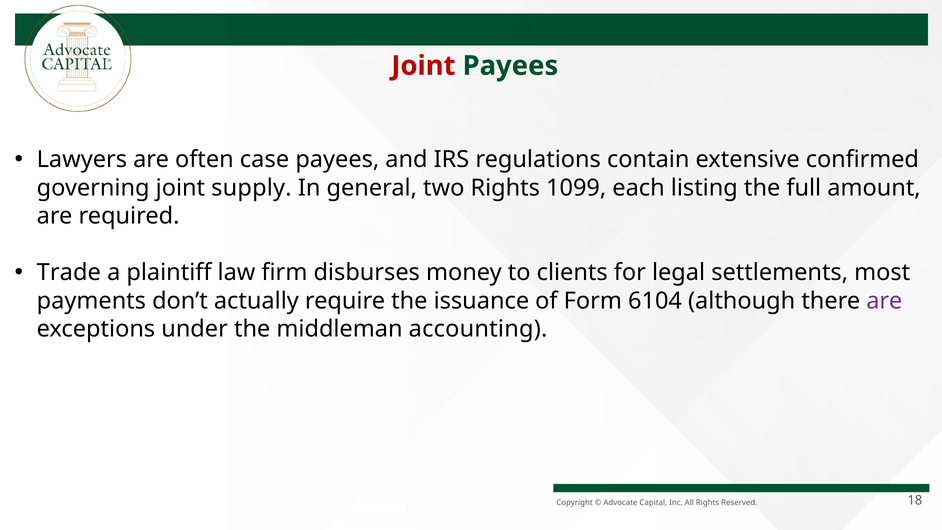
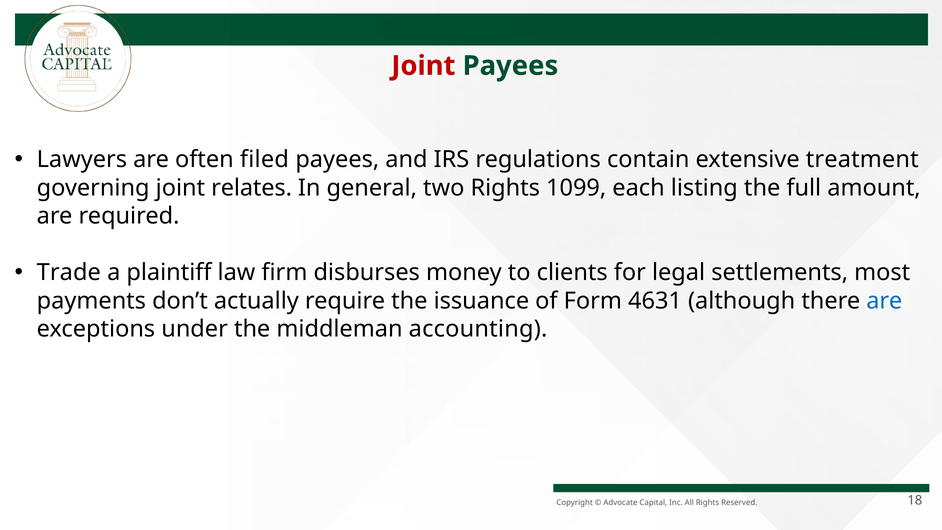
case: case -> filed (264, 160)
confirmed: confirmed -> treatment (862, 160)
supply: supply -> relates (252, 188)
6104: 6104 -> 4631 (655, 301)
are colour: purple -> blue (884, 301)
